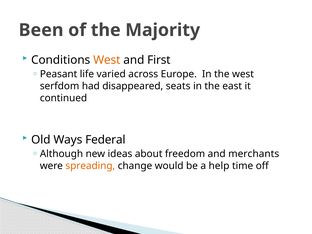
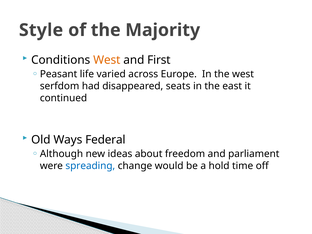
Been: Been -> Style (41, 30)
merchants: merchants -> parliament (254, 154)
spreading colour: orange -> blue (90, 166)
help: help -> hold (219, 166)
